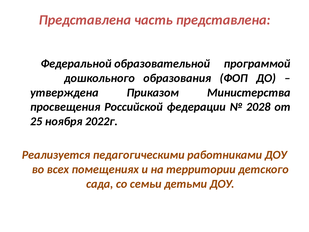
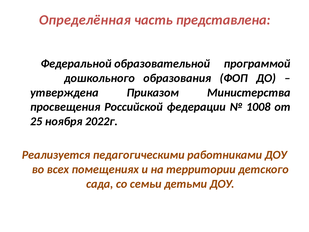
Представлена: Представлена -> Определённая (85, 20)
2028: 2028 -> 1008 (258, 107)
